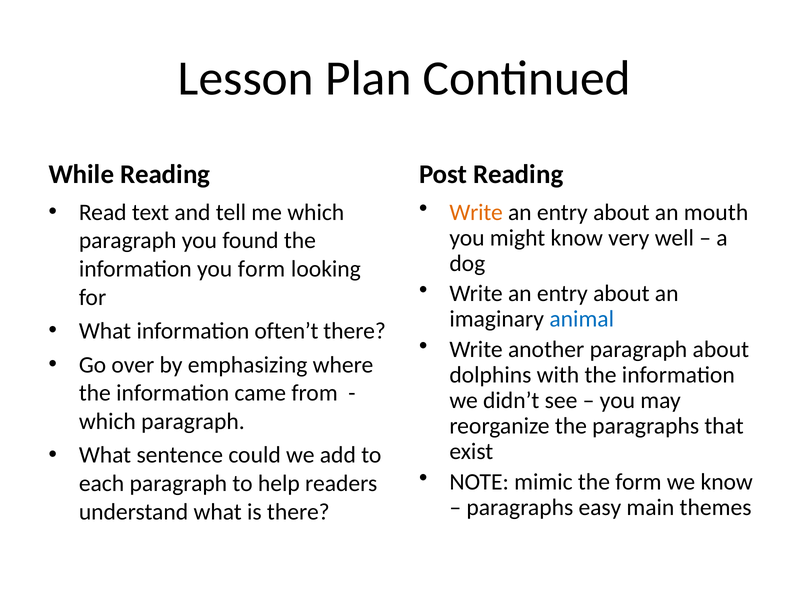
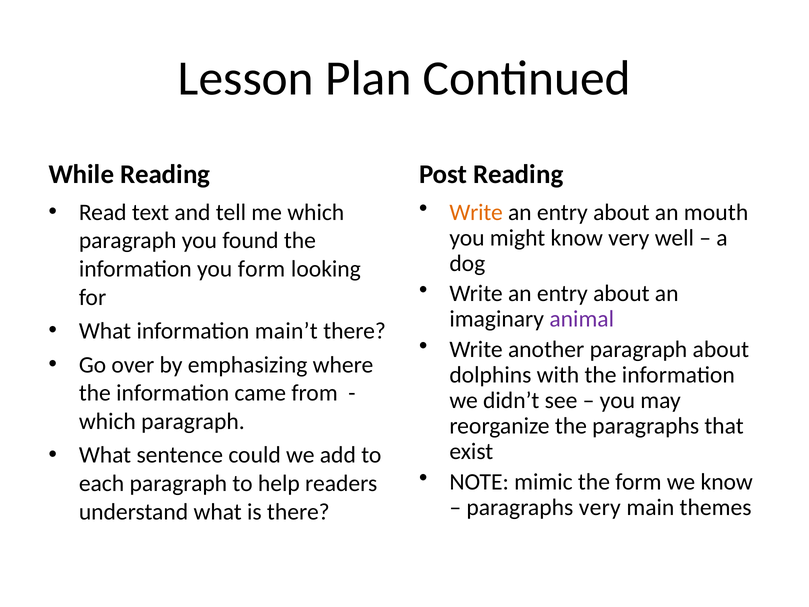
animal colour: blue -> purple (582, 319)
often’t: often’t -> main’t (286, 331)
paragraphs easy: easy -> very (600, 507)
